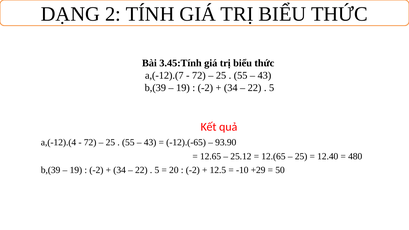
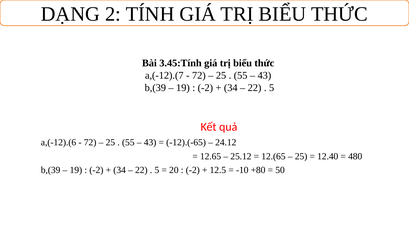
a,(-12).(4: a,(-12).(4 -> a,(-12).(6 (59, 142)
93.90: 93.90 -> 24.12 (226, 142)
+29: +29 -> +80 (258, 170)
